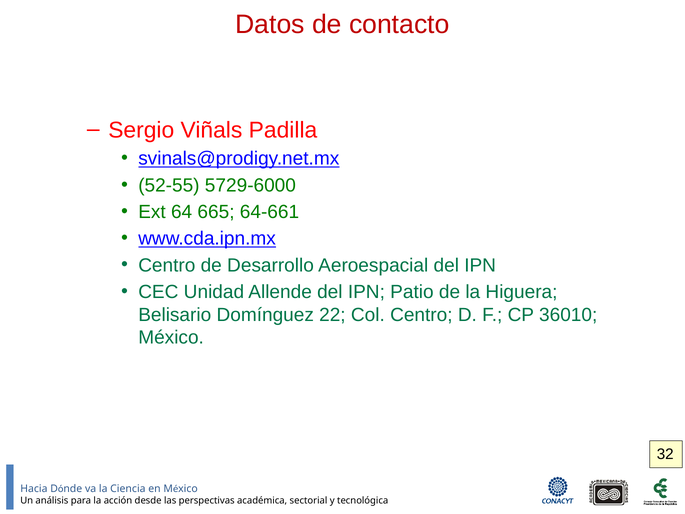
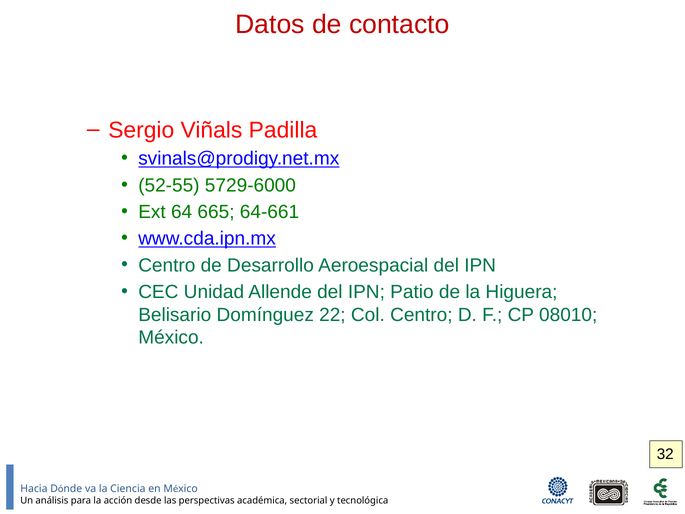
36010: 36010 -> 08010 (568, 315)
